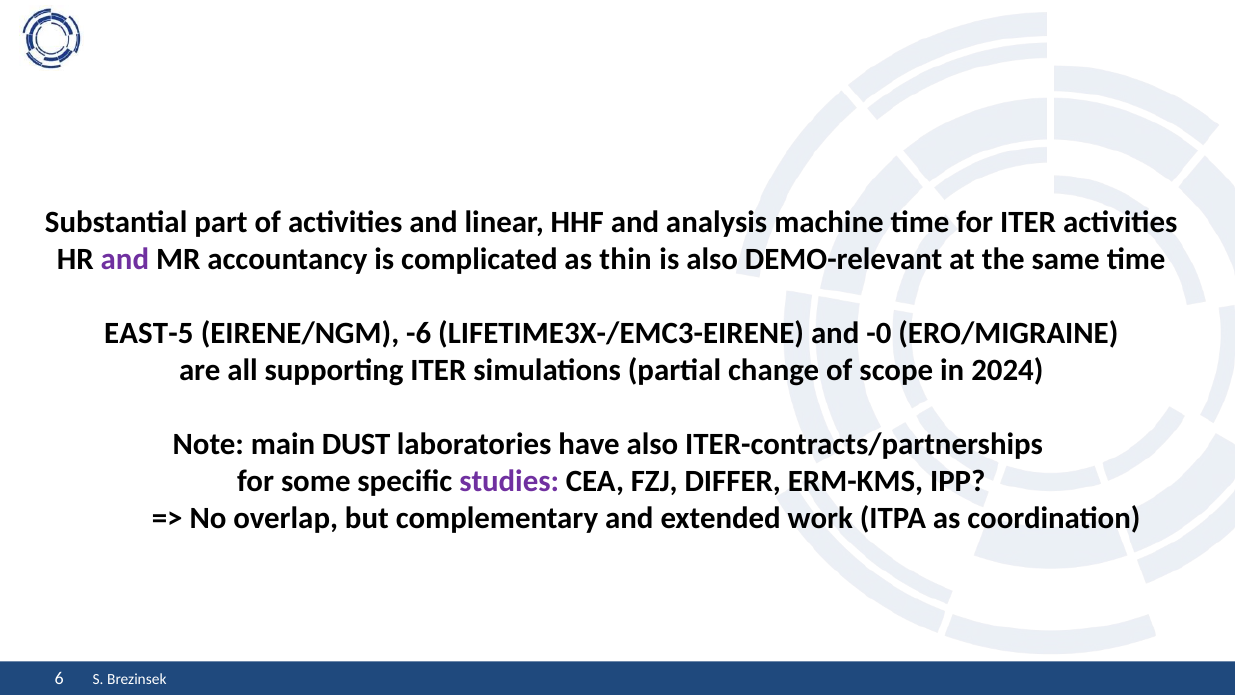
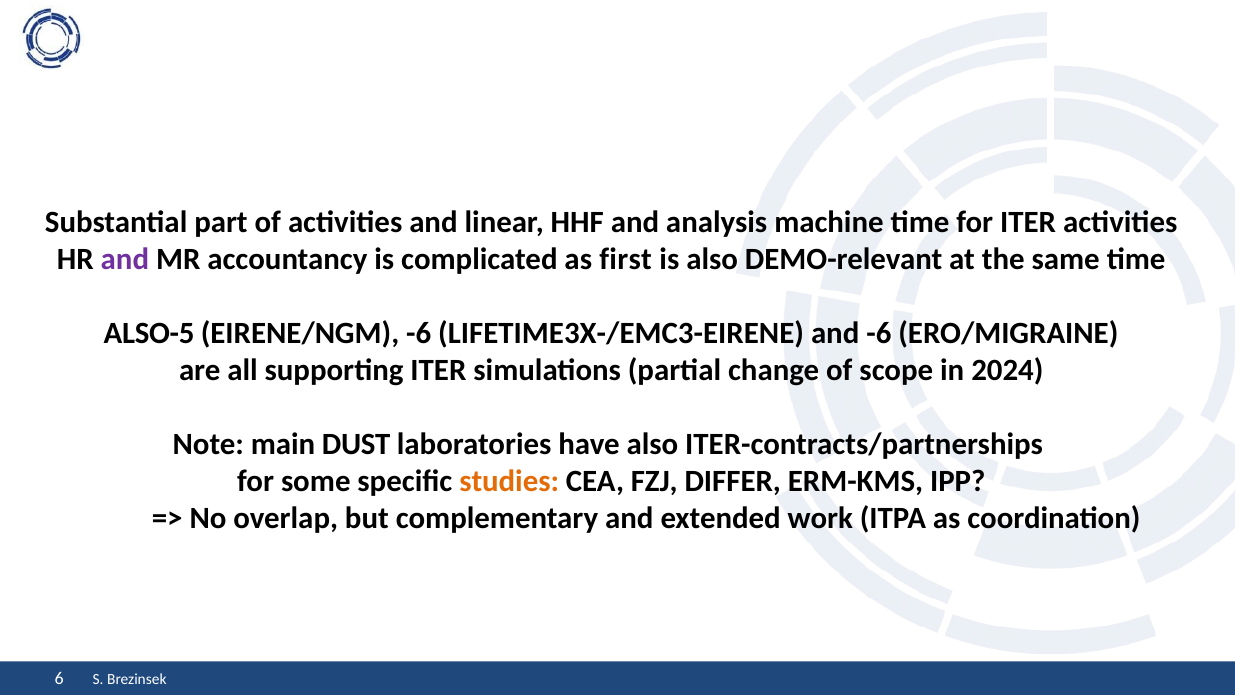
thin: thin -> first (626, 259)
EAST-5: EAST-5 -> ALSO-5 (149, 333)
and -0: -0 -> -6 (879, 333)
studies colour: purple -> orange (509, 481)
